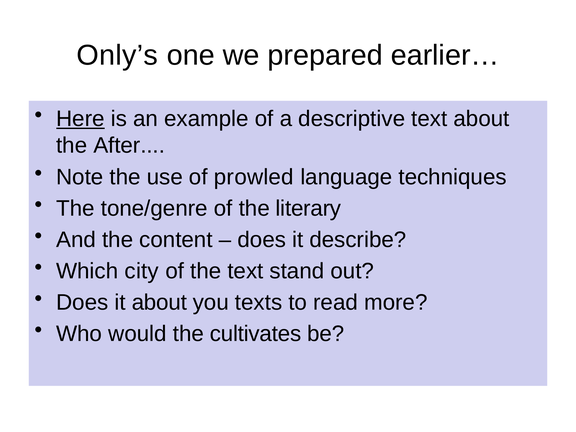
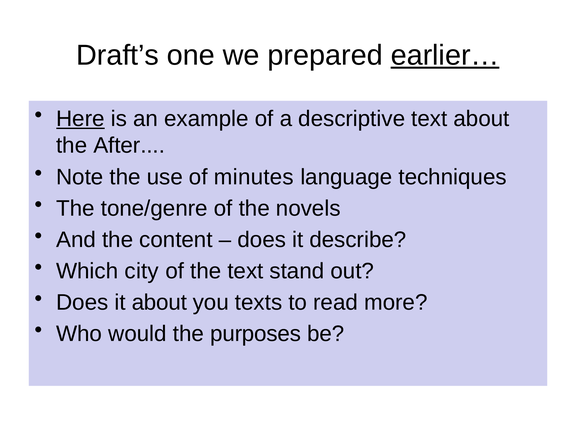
Only’s: Only’s -> Draft’s (118, 55)
earlier… underline: none -> present (445, 55)
prowled: prowled -> minutes (254, 177)
literary: literary -> novels (308, 208)
cultivates: cultivates -> purposes (256, 334)
